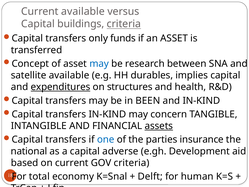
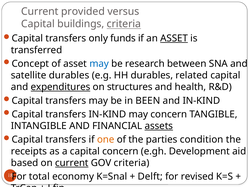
Current available: available -> provided (83, 11)
ASSET underline: none -> present (174, 38)
satellite available: available -> durables (69, 75)
implies: implies -> related (192, 75)
one colour: blue -> orange (106, 139)
insurance: insurance -> condition (202, 139)
national: national -> receipts (29, 151)
capital adverse: adverse -> concern (120, 151)
current underline: none -> present (72, 163)
human: human -> revised (197, 176)
